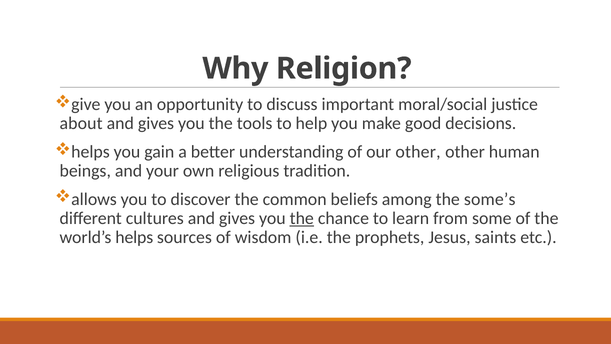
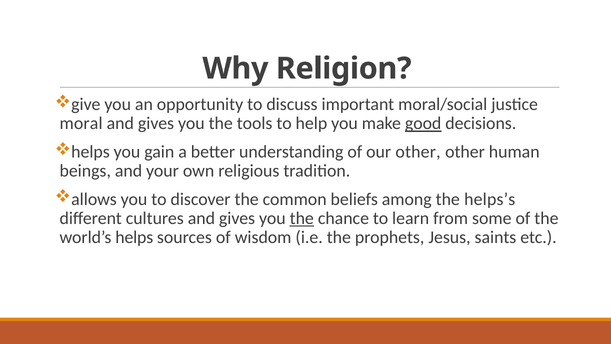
about: about -> moral (81, 123)
good underline: none -> present (423, 123)
some’s: some’s -> helps’s (490, 199)
